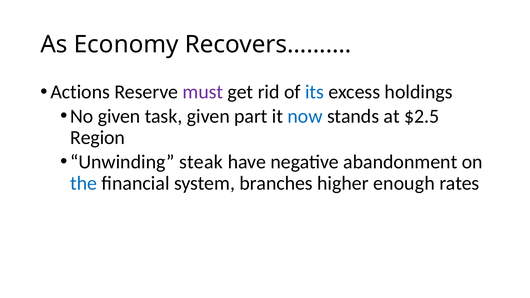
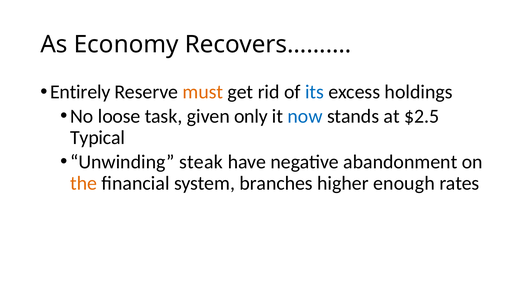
Actions: Actions -> Entirely (80, 92)
must colour: purple -> orange (203, 92)
No given: given -> loose (119, 116)
part: part -> only (251, 116)
Region: Region -> Typical (98, 138)
the colour: blue -> orange (84, 183)
